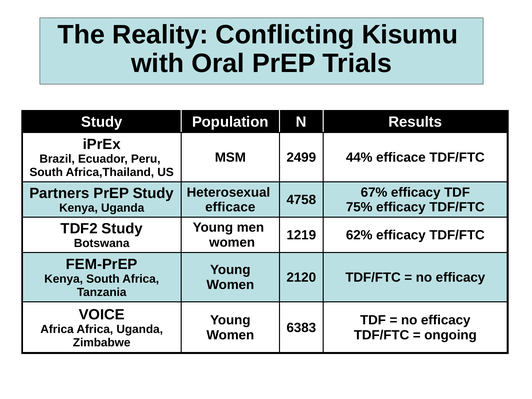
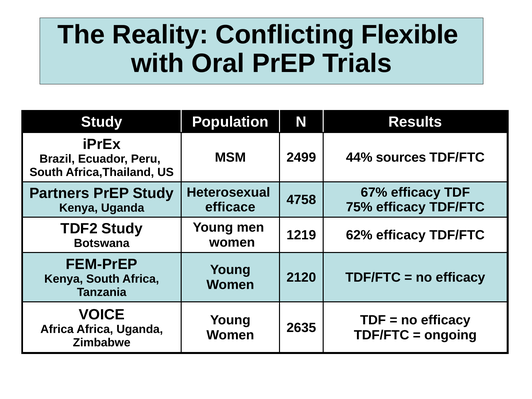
Kisumu: Kisumu -> Flexible (410, 35)
44% efficace: efficace -> sources (401, 157)
6383: 6383 -> 2635 (301, 328)
